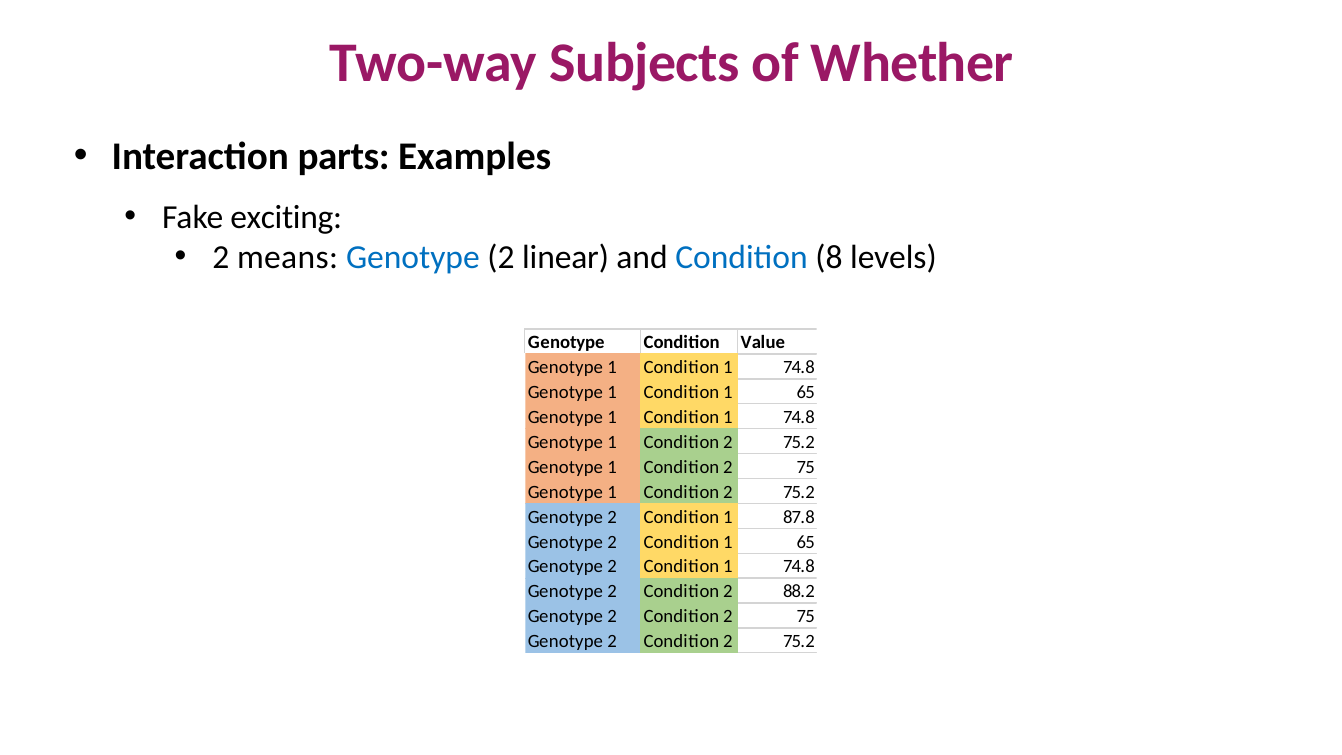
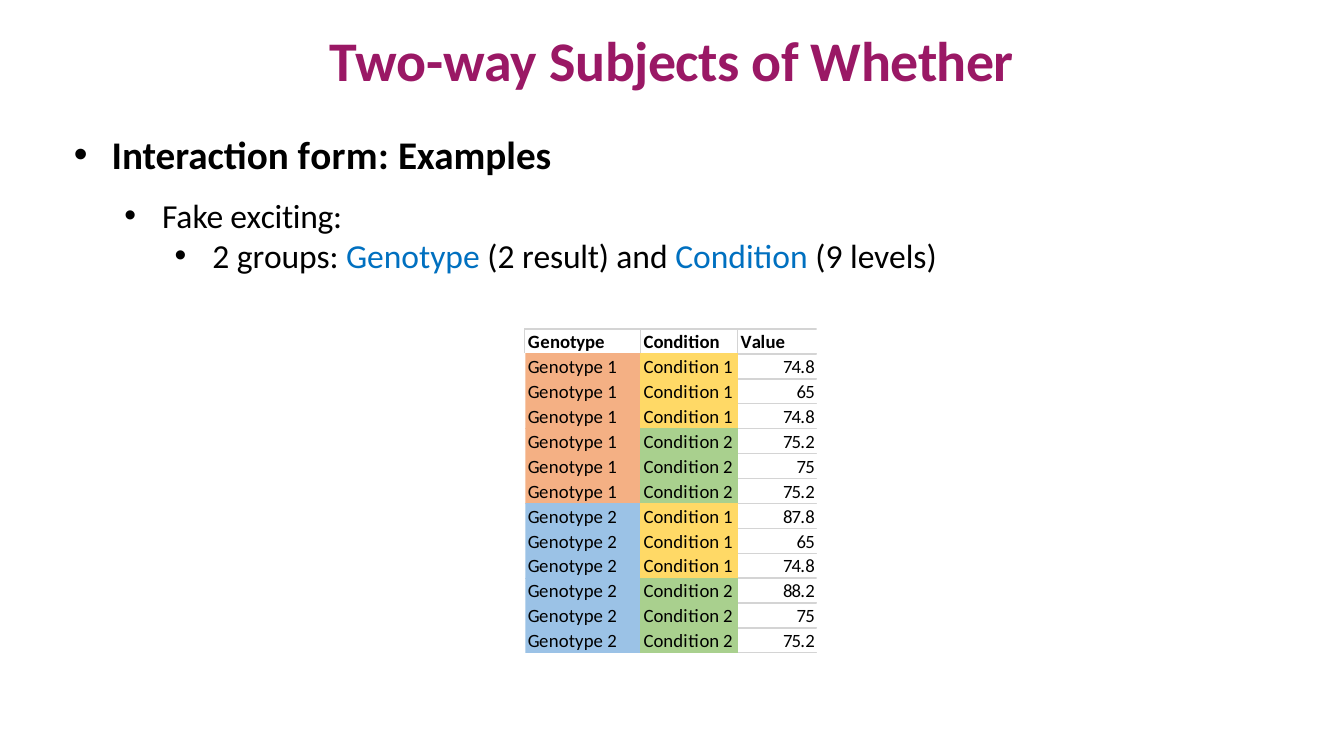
parts: parts -> form (343, 157)
means: means -> groups (288, 257)
linear: linear -> result (566, 257)
8: 8 -> 9 (829, 257)
